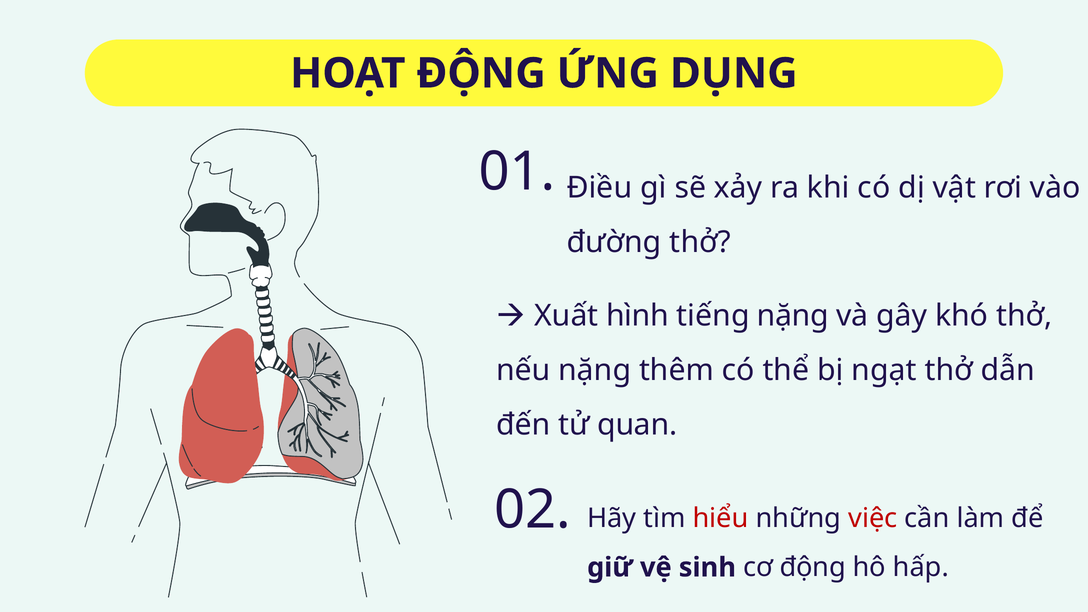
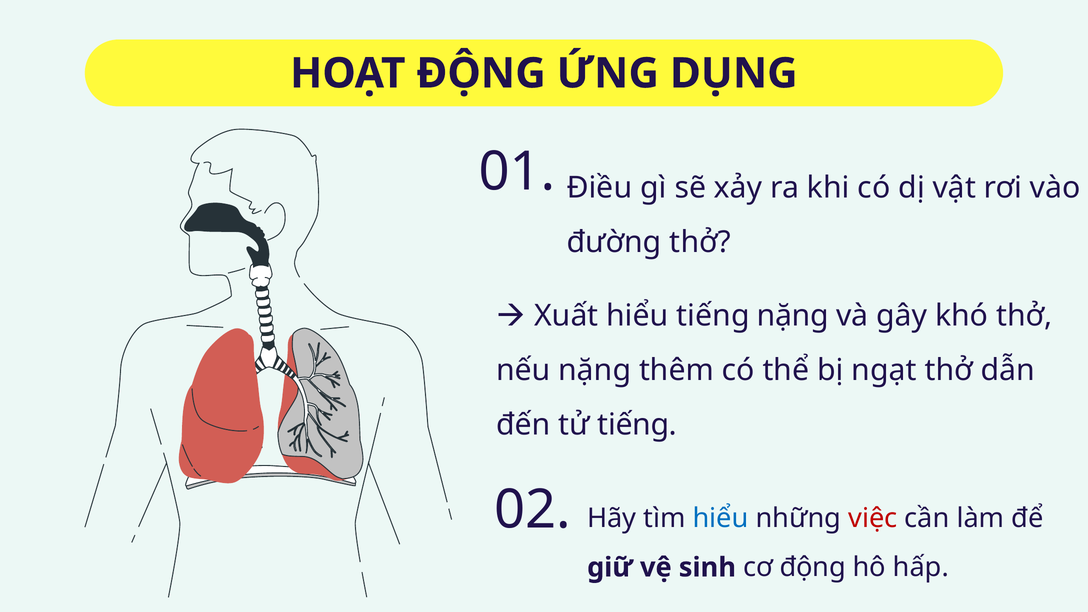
Xuất hình: hình -> hiểu (637, 316)
tử quan: quan -> tiếng (637, 425)
hiểu colour: red -> blue (721, 519)
